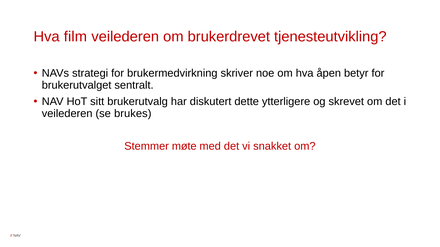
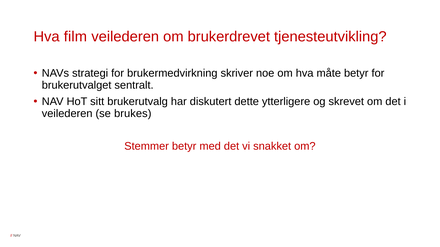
åpen: åpen -> måte (329, 73)
Stemmer møte: møte -> betyr (184, 147)
